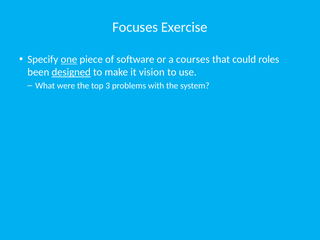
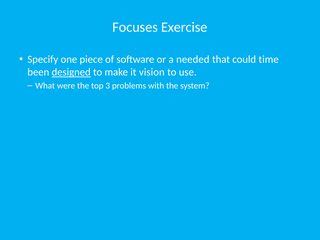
one underline: present -> none (69, 59)
courses: courses -> needed (193, 59)
roles: roles -> time (269, 59)
